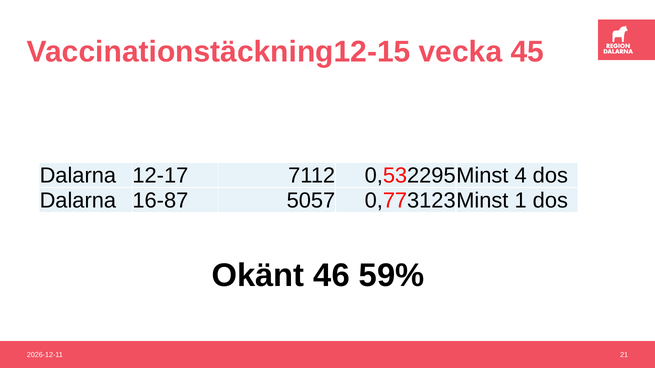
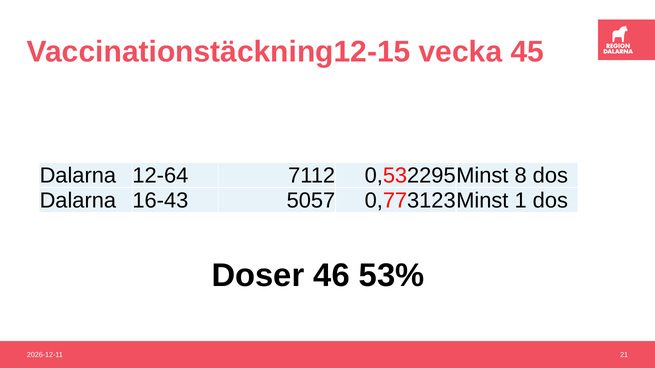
12-17: 12-17 -> 12-64 (160, 176)
4: 4 -> 8 (521, 176)
16-87: 16-87 -> 16-43 (160, 201)
Okänt: Okänt -> Doser (258, 276)
59%: 59% -> 53% (392, 276)
